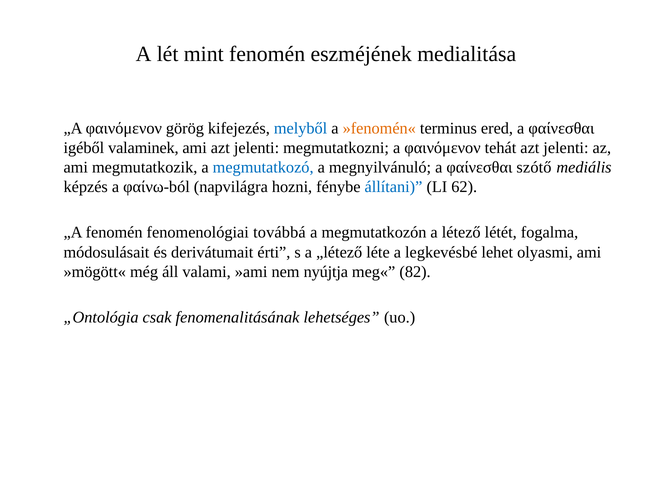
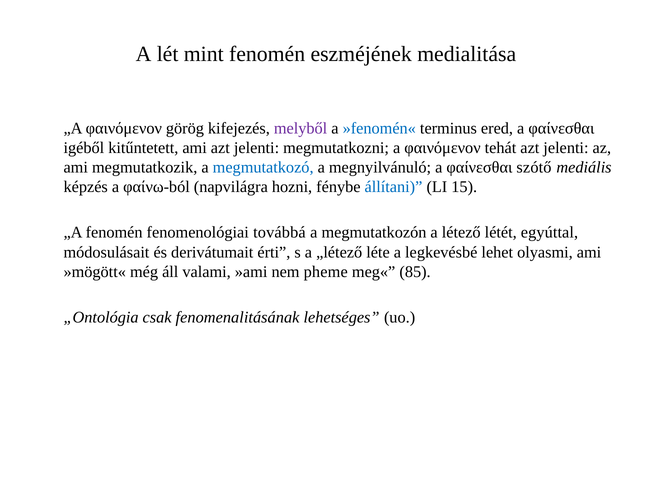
melyből colour: blue -> purple (301, 128)
»fenomén« colour: orange -> blue (379, 128)
valaminek: valaminek -> kitűntetett (143, 148)
62: 62 -> 15 (464, 187)
fogalma: fogalma -> egyúttal (549, 233)
nyújtja: nyújtja -> pheme (326, 272)
82: 82 -> 85 (415, 272)
